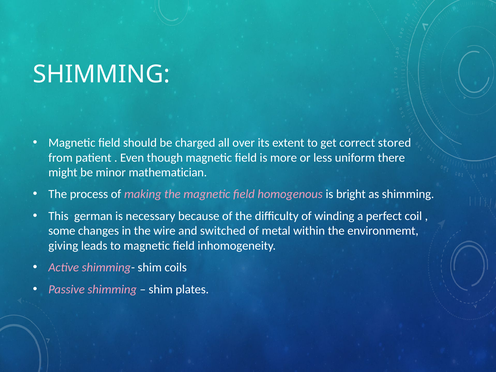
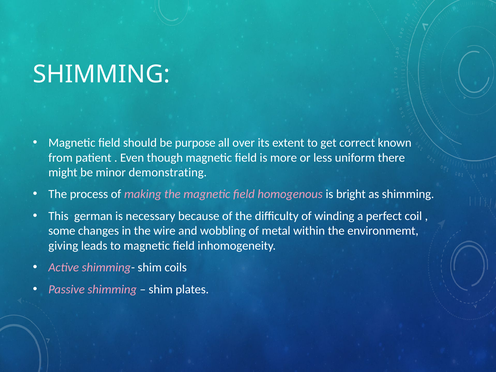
charged: charged -> purpose (195, 143)
stored: stored -> known (395, 143)
mathematician: mathematician -> demonstrating (168, 172)
switched: switched -> wobbling (223, 231)
